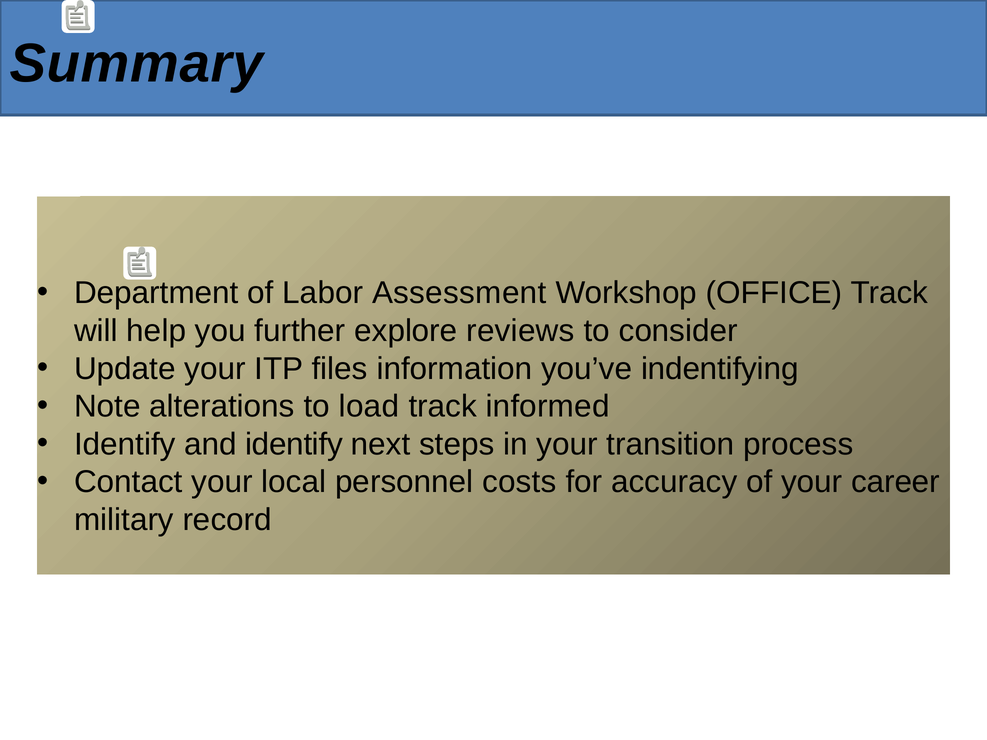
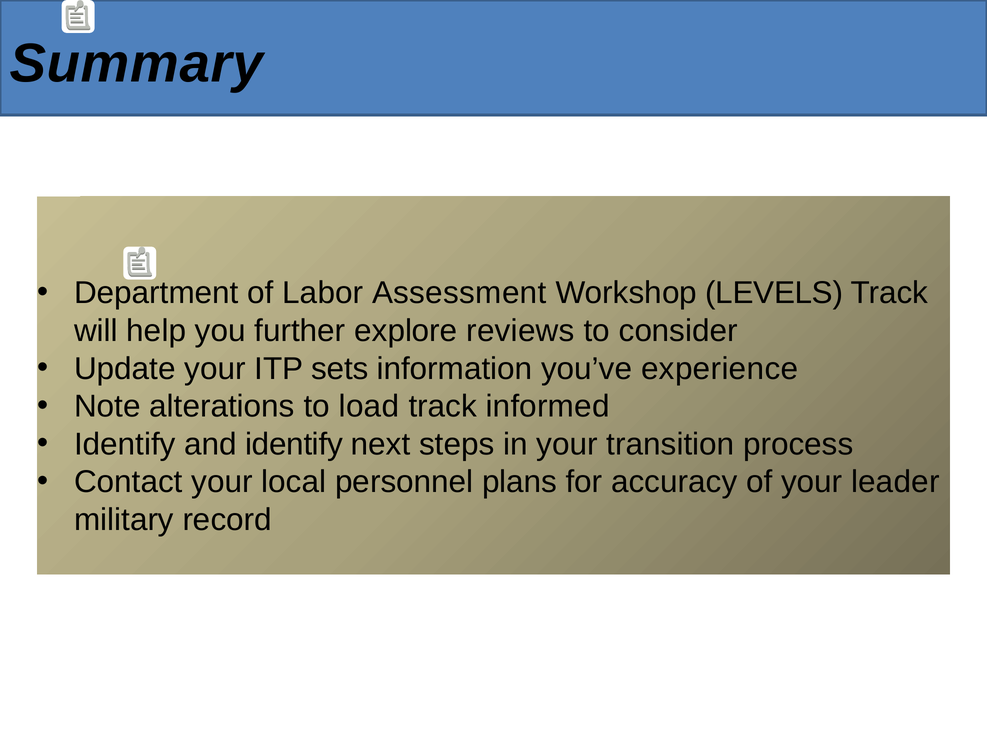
OFFICE: OFFICE -> LEVELS (774, 293)
files: files -> sets (340, 369)
indentifying: indentifying -> experience (720, 369)
costs: costs -> plans (520, 482)
career: career -> leader (895, 482)
